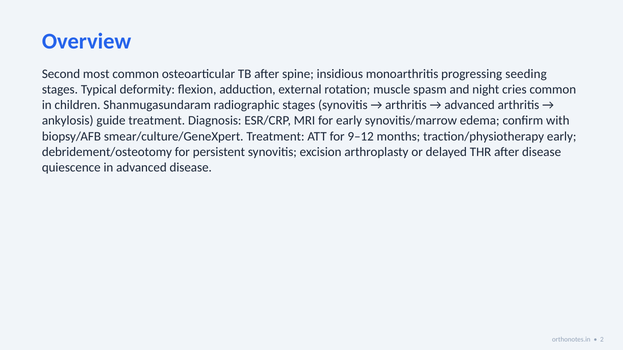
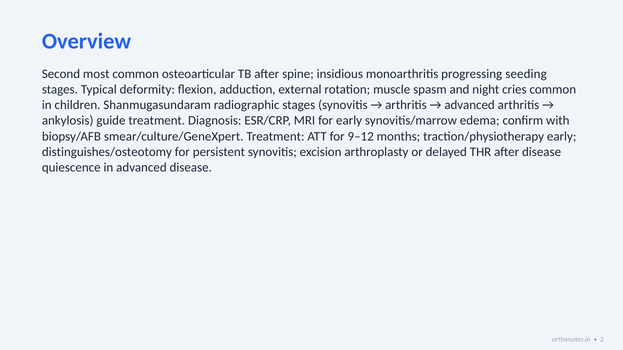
debridement/osteotomy: debridement/osteotomy -> distinguishes/osteotomy (107, 152)
